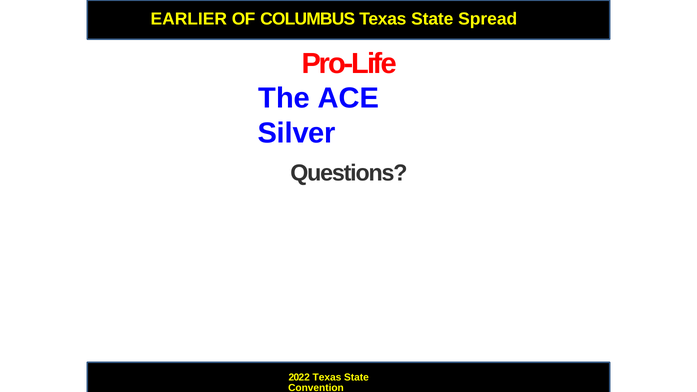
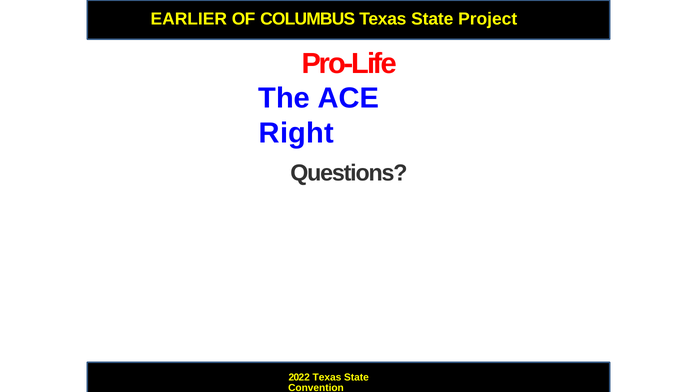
Spread: Spread -> Project (488, 19)
Silver: Silver -> Right (296, 133)
